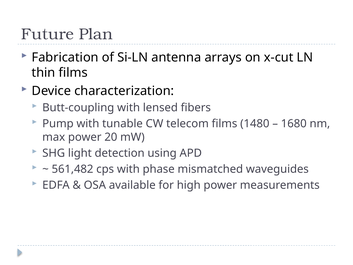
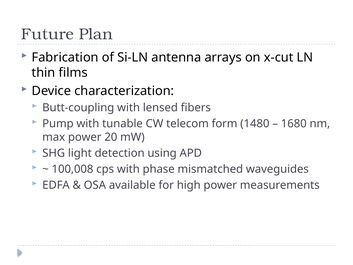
telecom films: films -> form (225, 124)
561,482: 561,482 -> 100,008 (72, 169)
